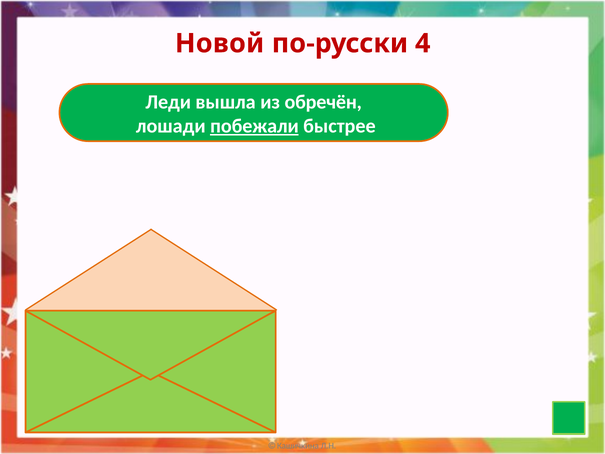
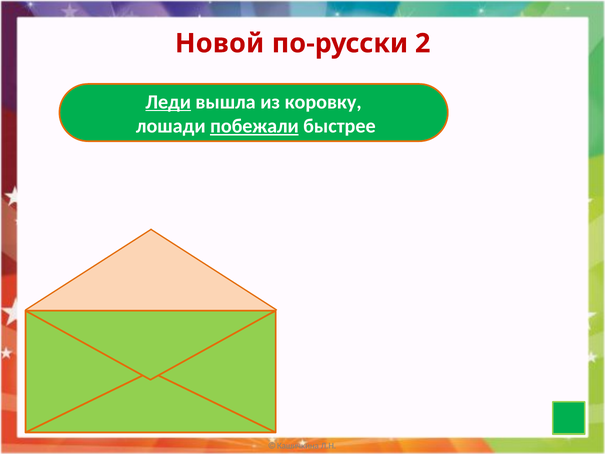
4: 4 -> 2 (423, 43)
Леди underline: none -> present (168, 102)
обречён: обречён -> коровку (323, 102)
